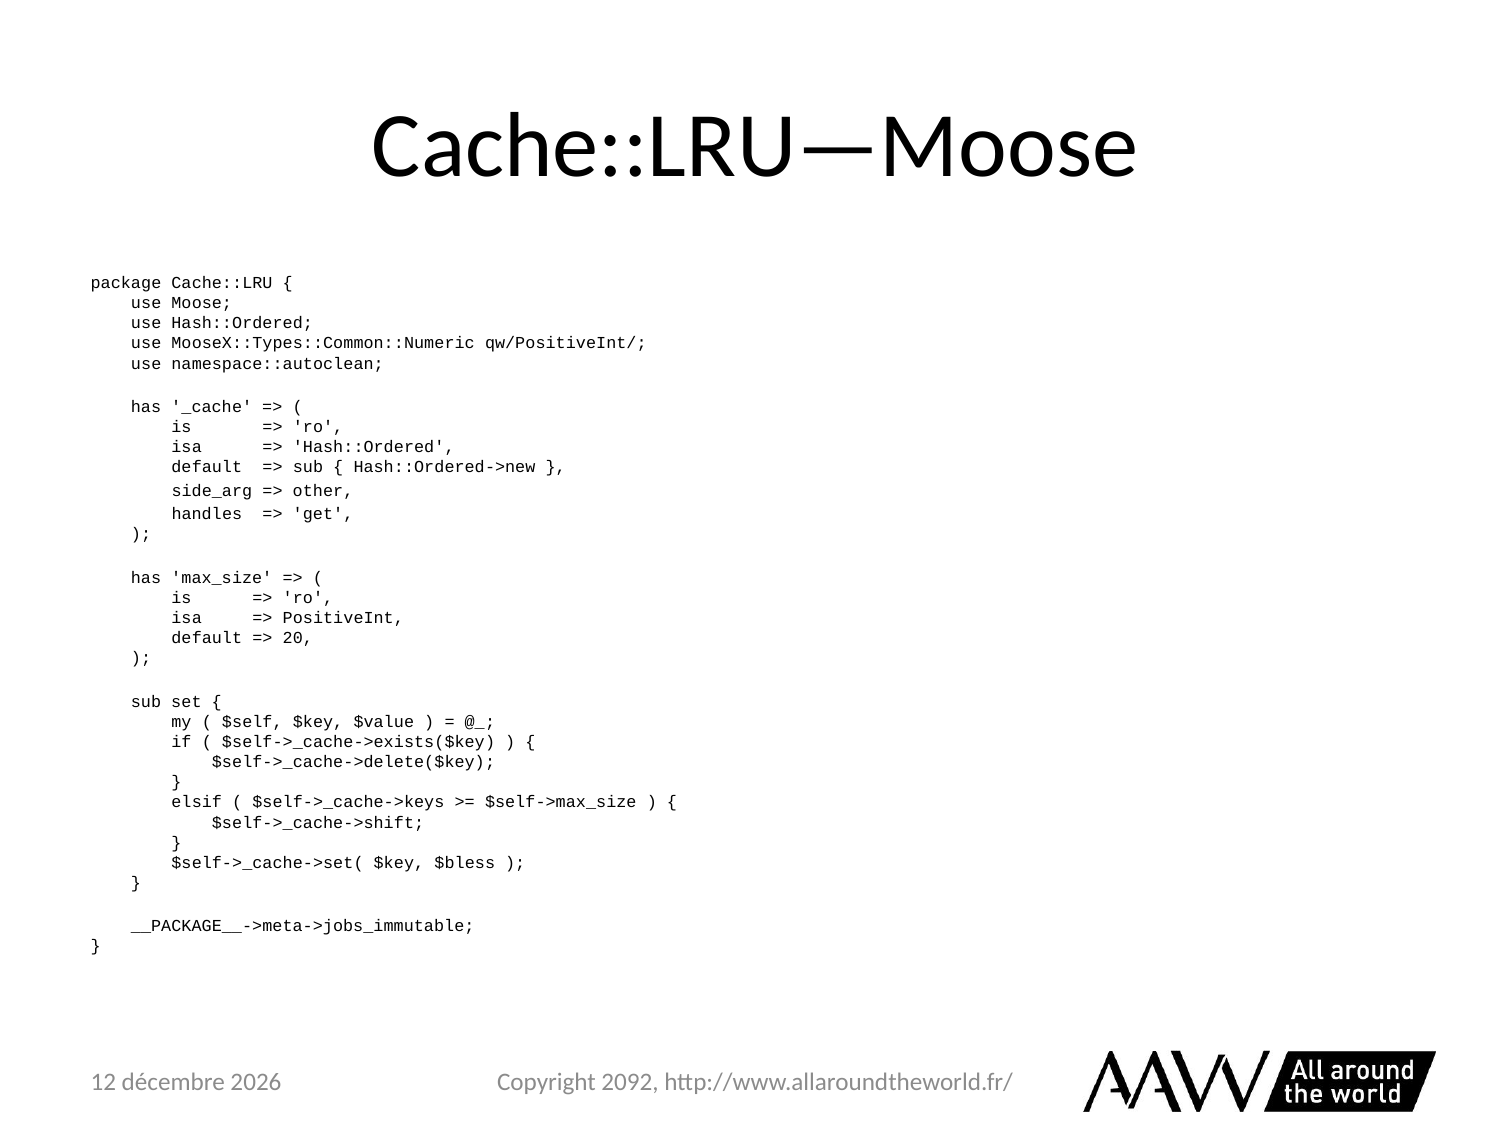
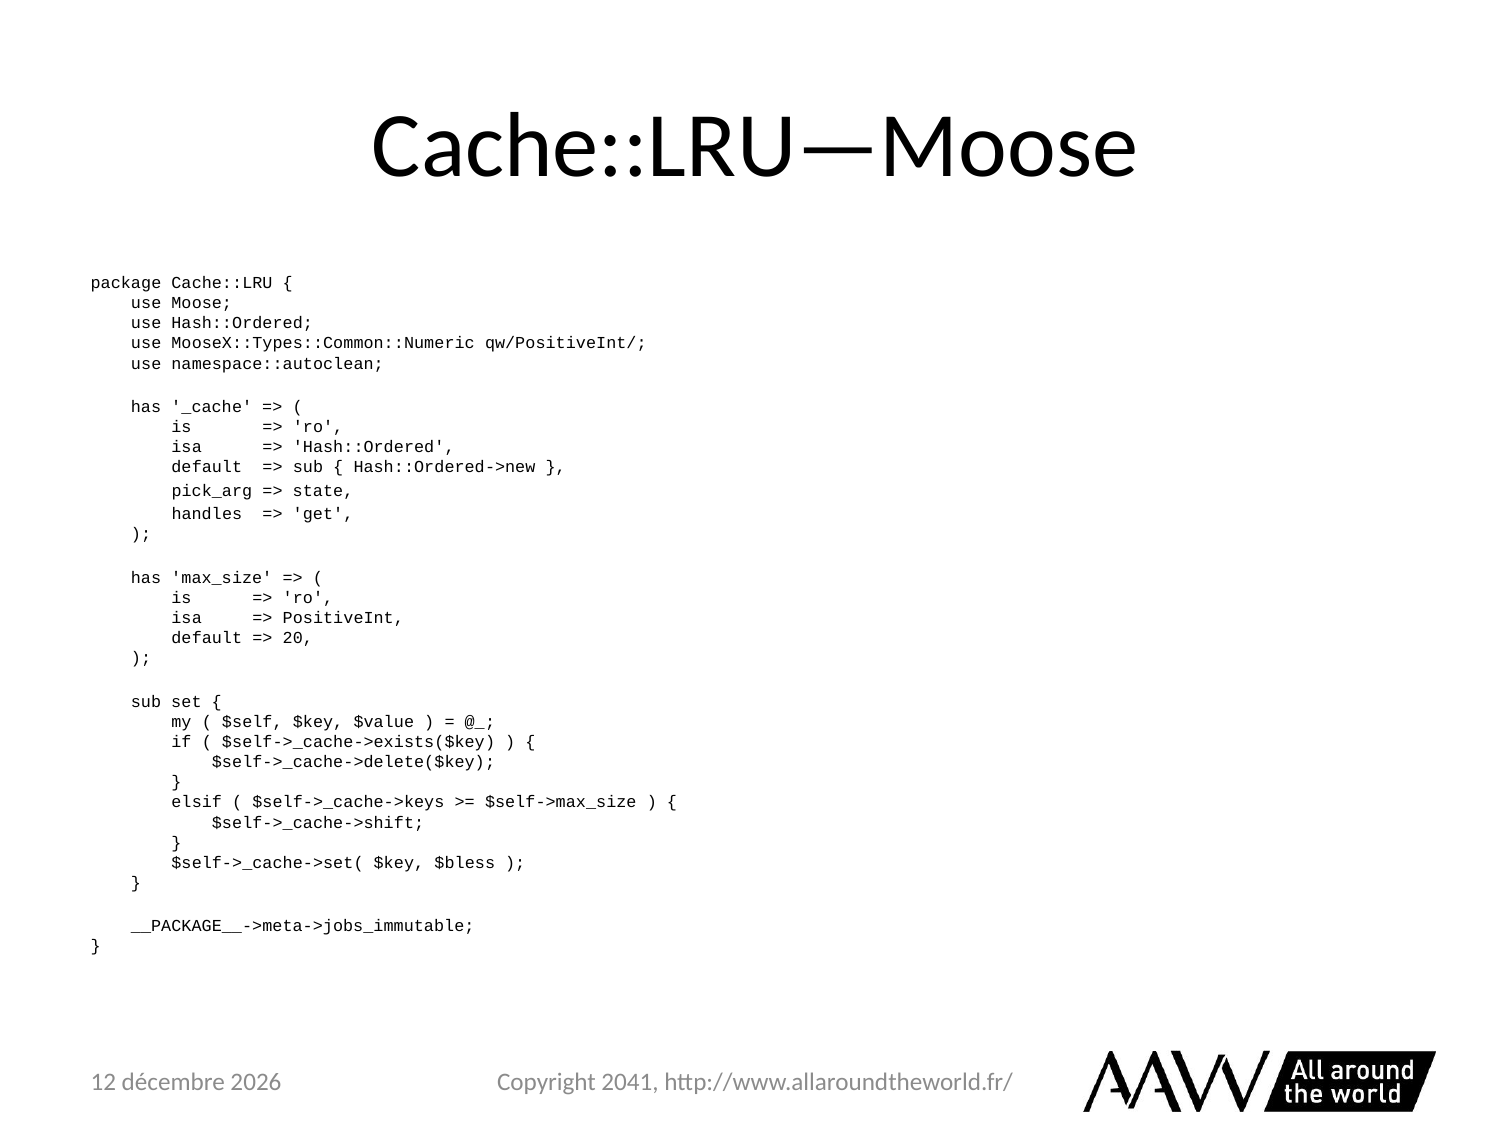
side_arg: side_arg -> pick_arg (212, 491)
other: other -> state (323, 491)
2092: 2092 -> 2041 (630, 1082)
